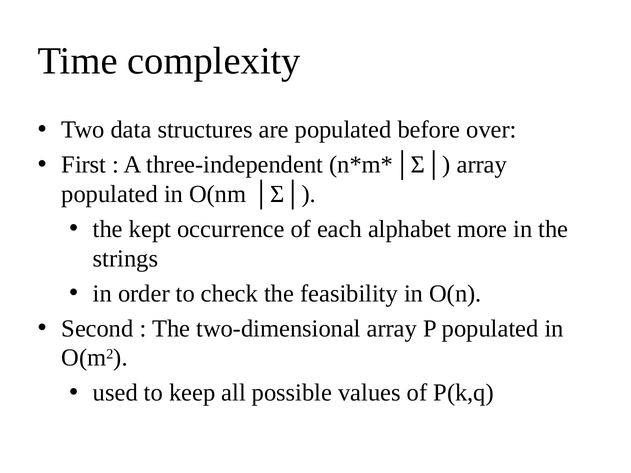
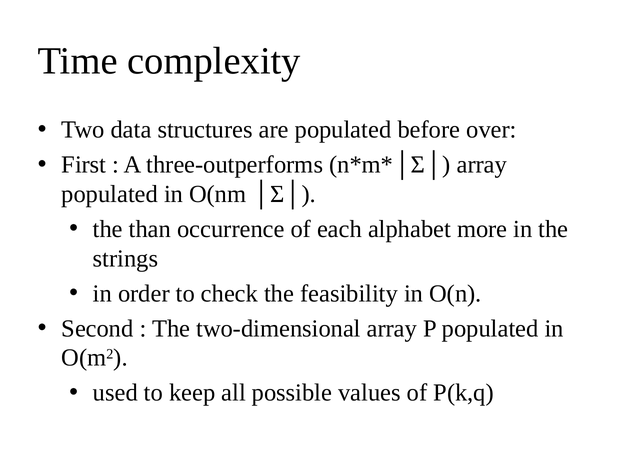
three-independent: three-independent -> three-outperforms (235, 165)
kept: kept -> than (150, 229)
